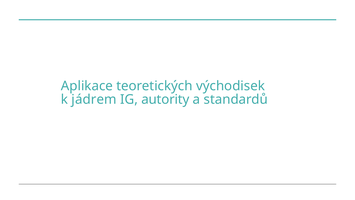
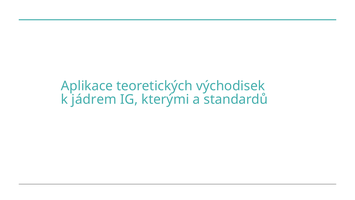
autority: autority -> kterými (165, 99)
